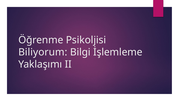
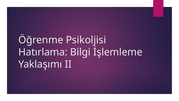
Biliyorum: Biliyorum -> Hatırlama (43, 52)
